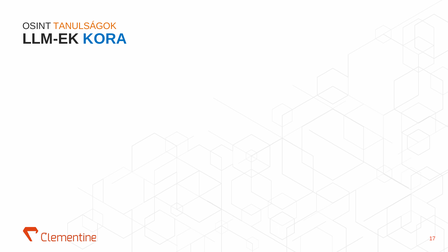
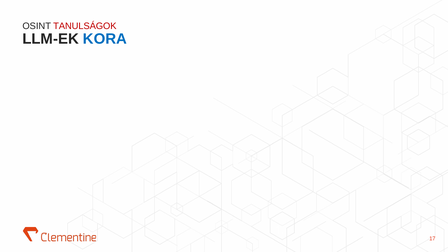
TANULSÁGOK colour: orange -> red (85, 26)
